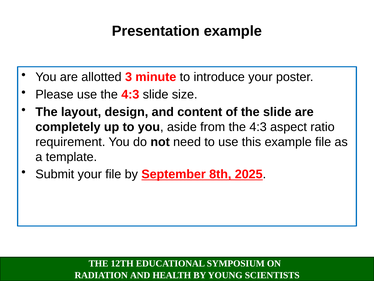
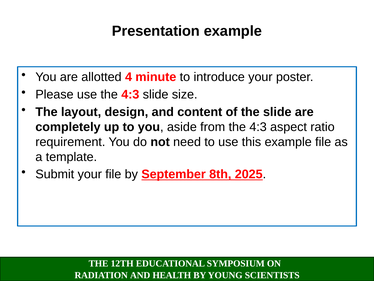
3: 3 -> 4 (129, 77)
